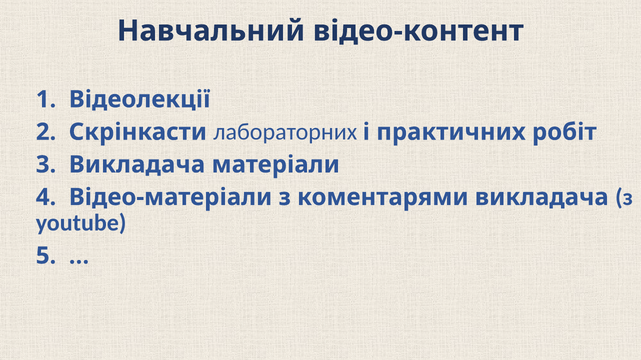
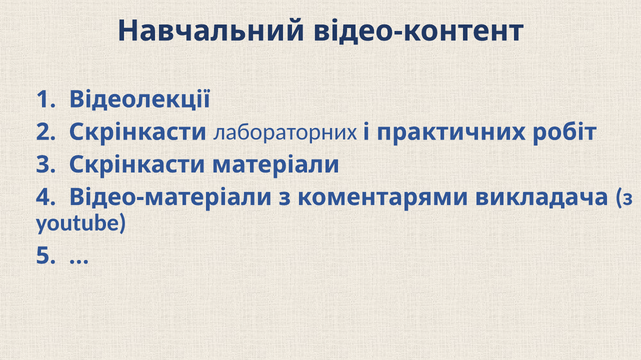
3 Викладача: Викладача -> Скрінкасти (137, 165)
